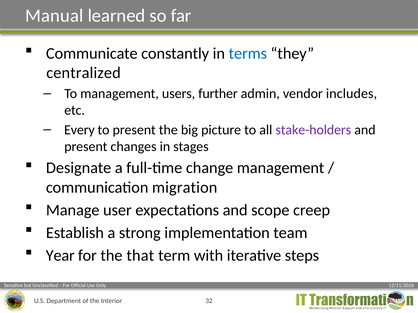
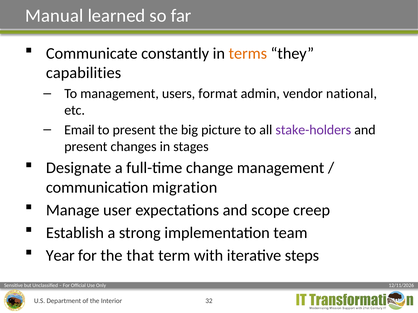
terms colour: blue -> orange (248, 54)
centralized: centralized -> capabilities (84, 73)
further: further -> format (218, 94)
includes: includes -> national (352, 94)
Every: Every -> Email (79, 130)
